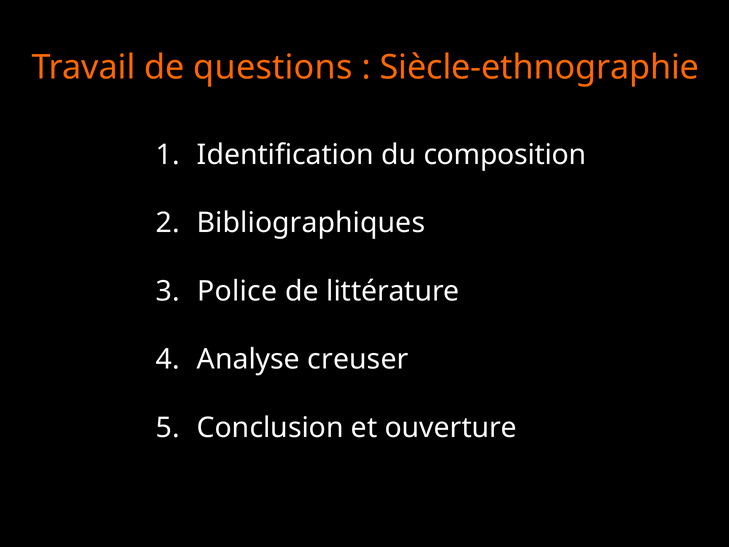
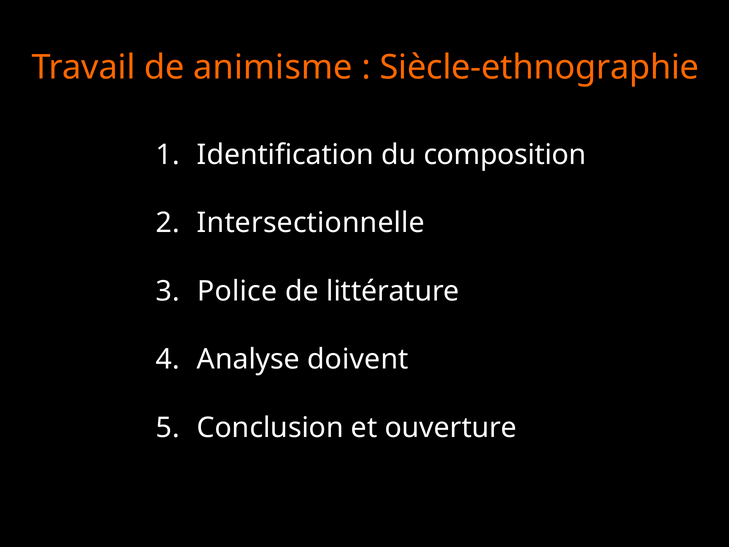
questions: questions -> animisme (273, 68)
Bibliographiques: Bibliographiques -> Intersectionnelle (311, 223)
creuser: creuser -> doivent (358, 359)
